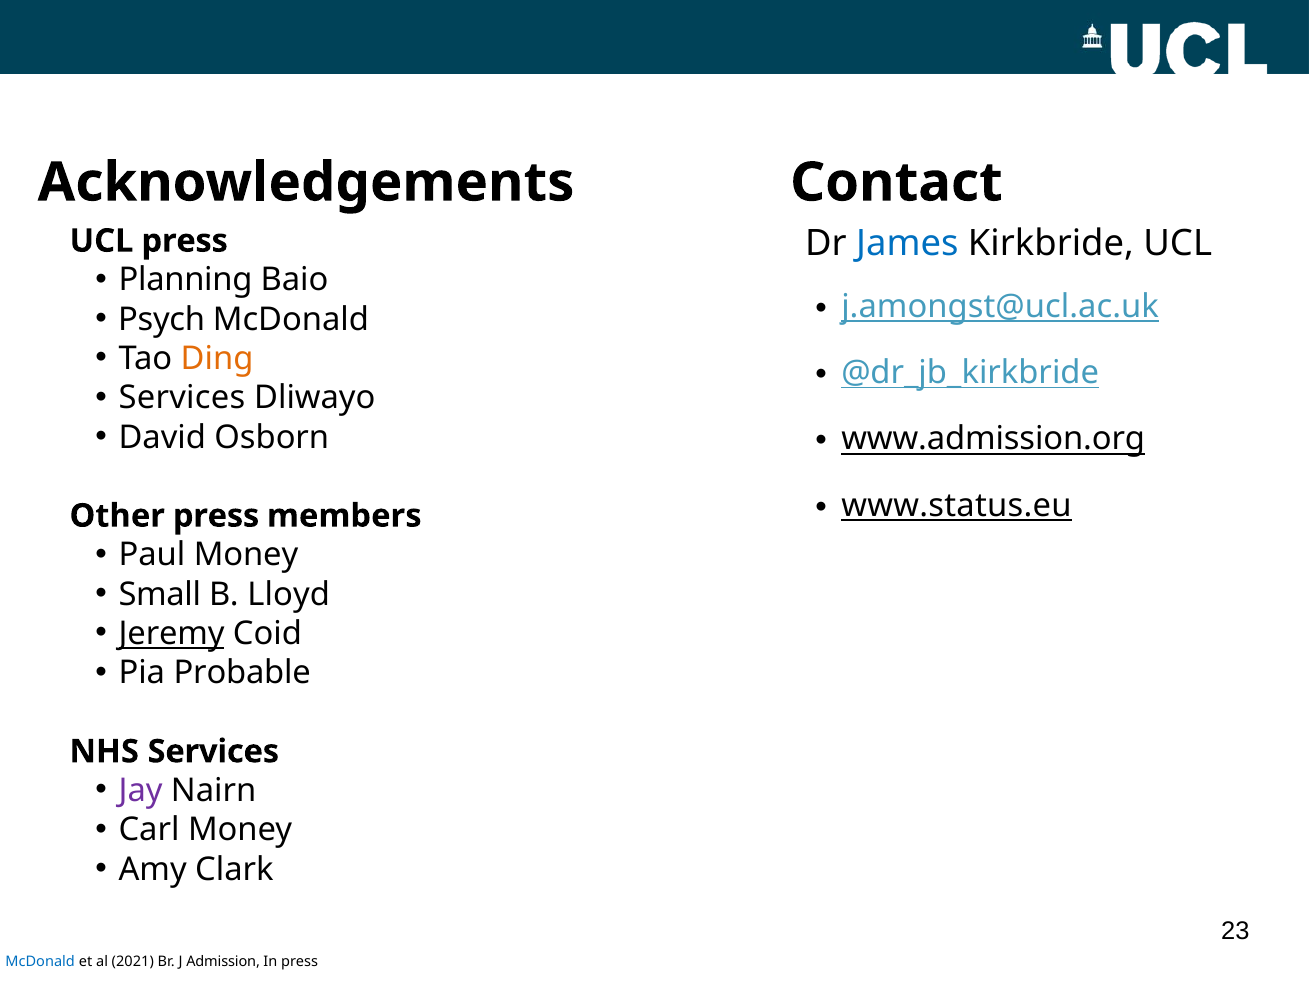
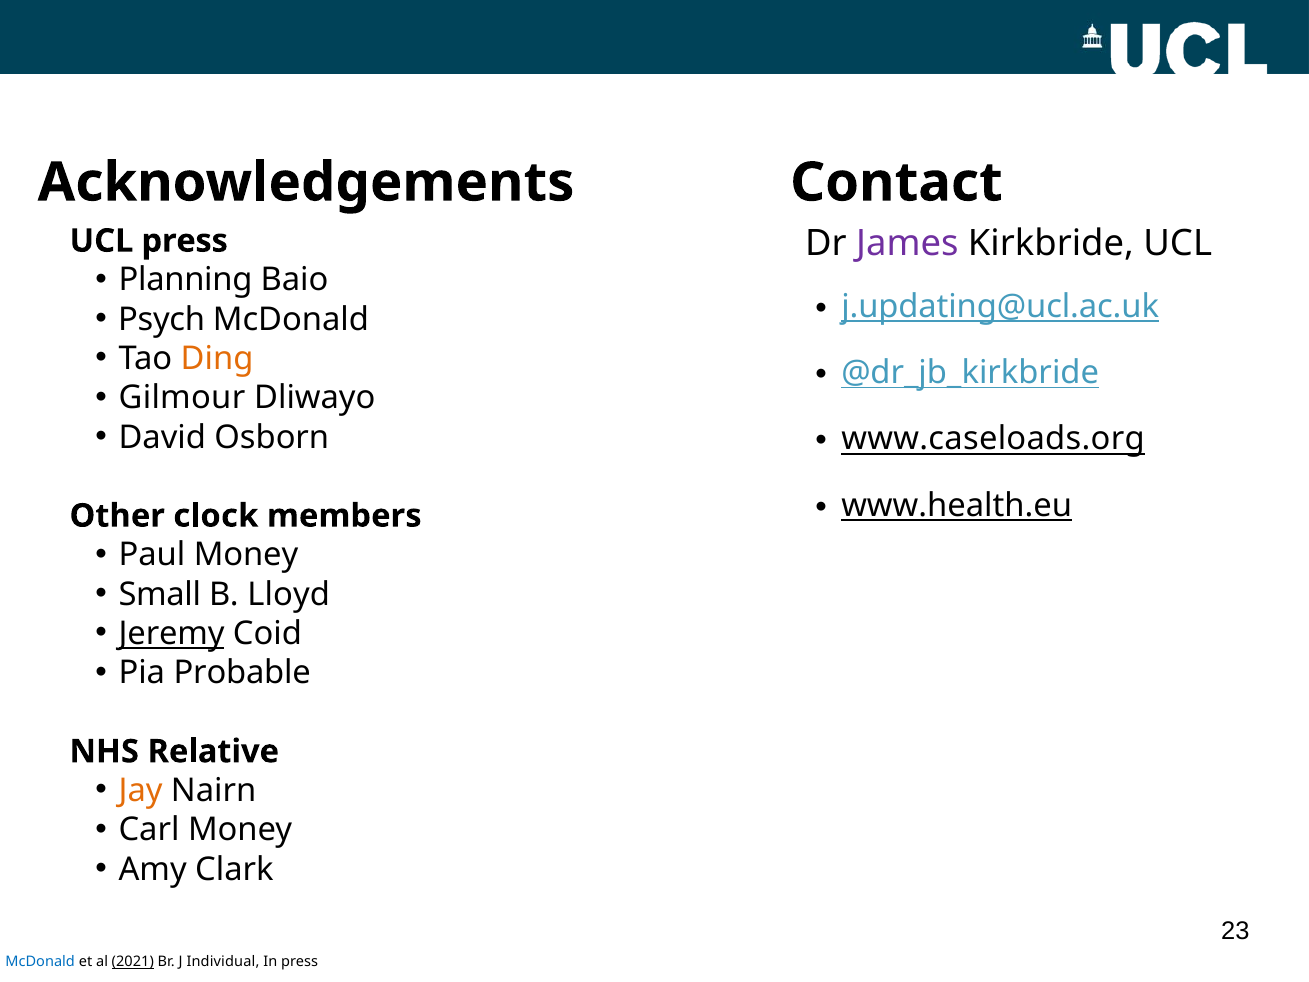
James colour: blue -> purple (907, 243)
j.amongst@ucl.ac.uk: j.amongst@ucl.ac.uk -> j.updating@ucl.ac.uk (1000, 306)
Services: Services -> Gilmour (182, 398)
www.admission.org: www.admission.org -> www.caseloads.org (993, 439)
www.status.eu: www.status.eu -> www.health.eu (957, 505)
Other press: press -> clock (216, 516)
NHS Services: Services -> Relative (213, 751)
Jay colour: purple -> orange (141, 791)
2021 underline: none -> present (133, 962)
Admission: Admission -> Individual (223, 962)
